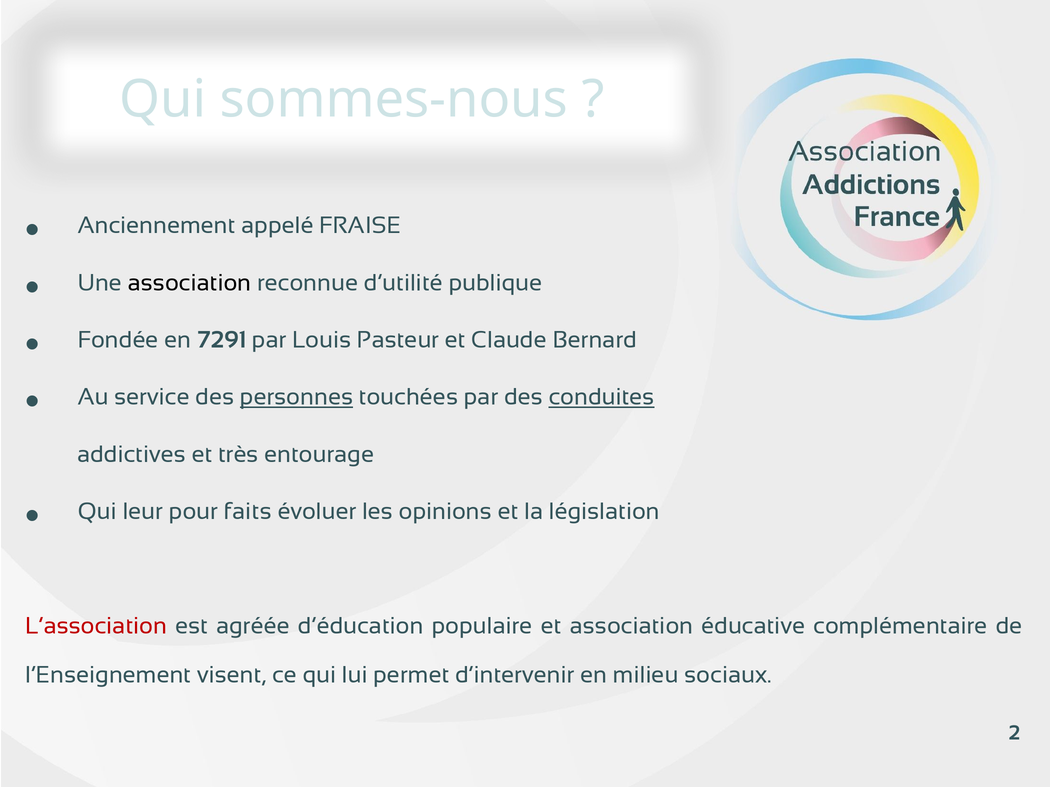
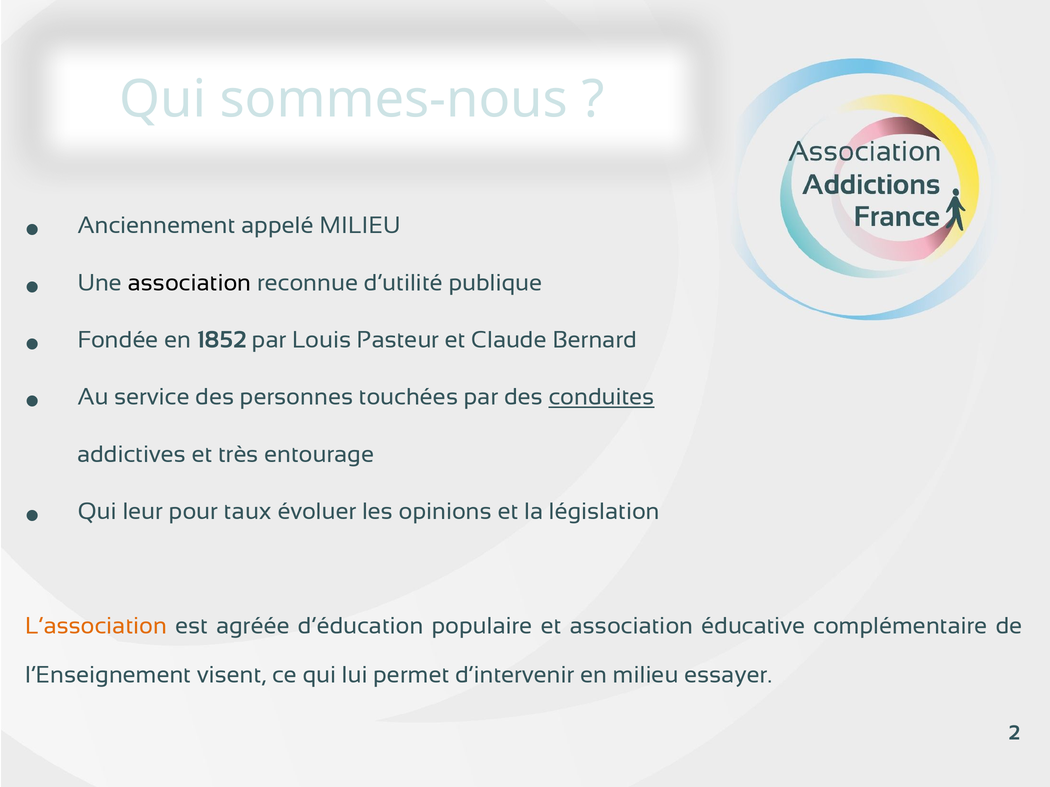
appelé FRAISE: FRAISE -> MILIEU (360, 226)
7291: 7291 -> 1852 (222, 340)
personnes underline: present -> none (297, 397)
faits: faits -> taux (248, 512)
L’association colour: red -> orange (96, 626)
sociaux: sociaux -> essayer (728, 675)
